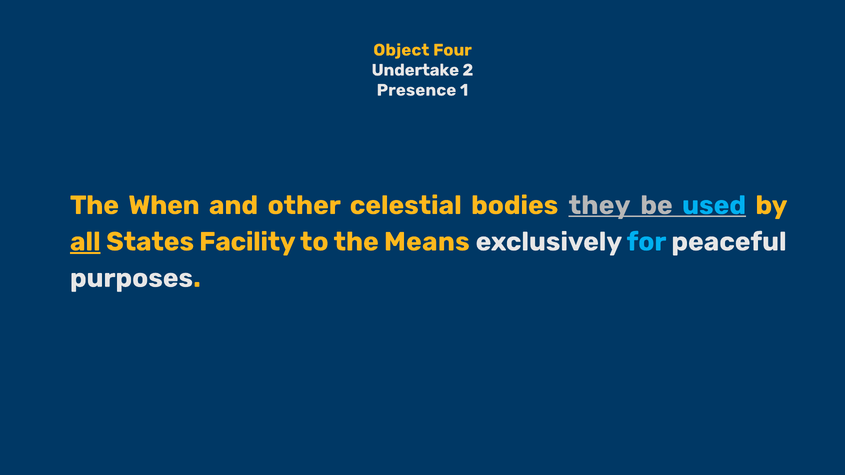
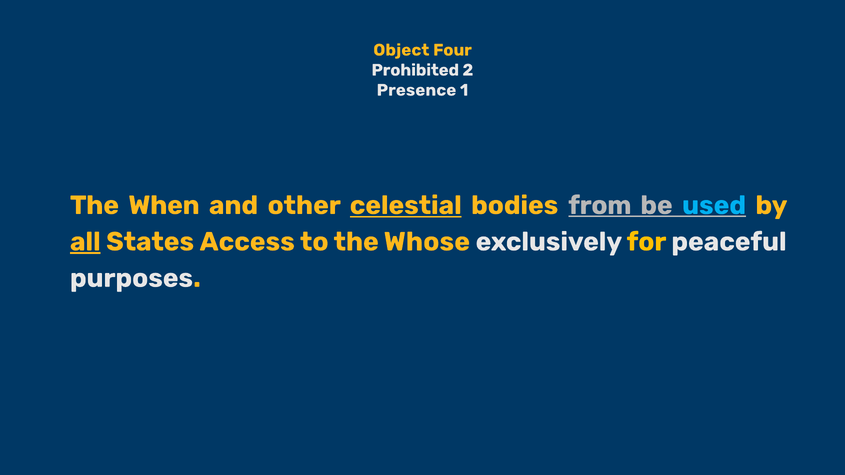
Undertake: Undertake -> Prohibited (415, 70)
celestial underline: none -> present (406, 205)
they: they -> from (600, 205)
Facility: Facility -> Access (247, 242)
Means: Means -> Whose (427, 242)
for colour: light blue -> yellow (647, 242)
